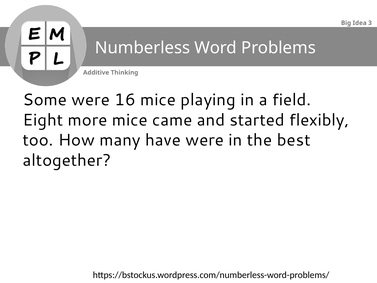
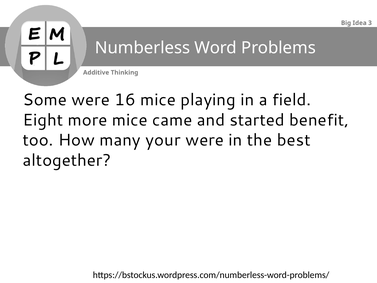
flexibly: flexibly -> benefit (319, 120)
have: have -> your (163, 140)
